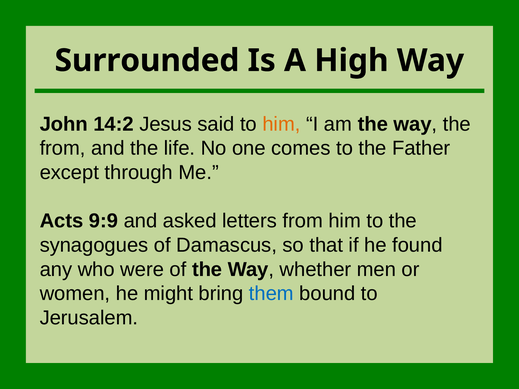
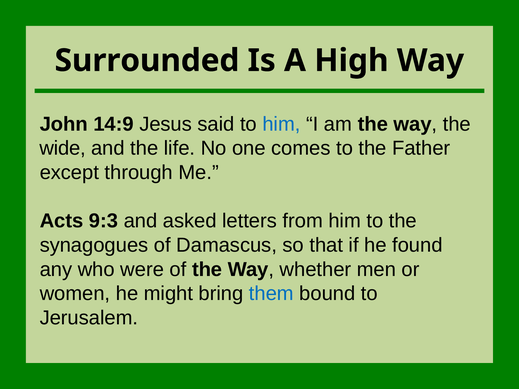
14:2: 14:2 -> 14:9 (114, 124)
him colour: orange -> blue (281, 124)
from: from -> wide (63, 148)
9:9: 9:9 -> 9:3 (103, 221)
